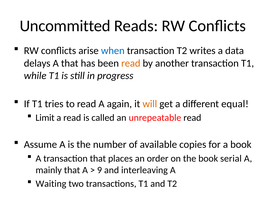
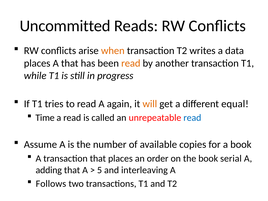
when colour: blue -> orange (113, 51)
delays: delays -> places (37, 63)
Limit: Limit -> Time (45, 118)
read colour: black -> blue (192, 118)
mainly: mainly -> adding (49, 170)
9: 9 -> 5 (100, 170)
Waiting: Waiting -> Follows (51, 184)
